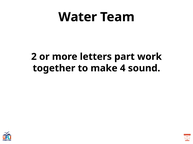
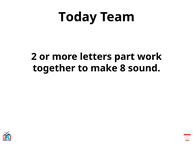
Water: Water -> Today (78, 17)
4: 4 -> 8 (123, 69)
